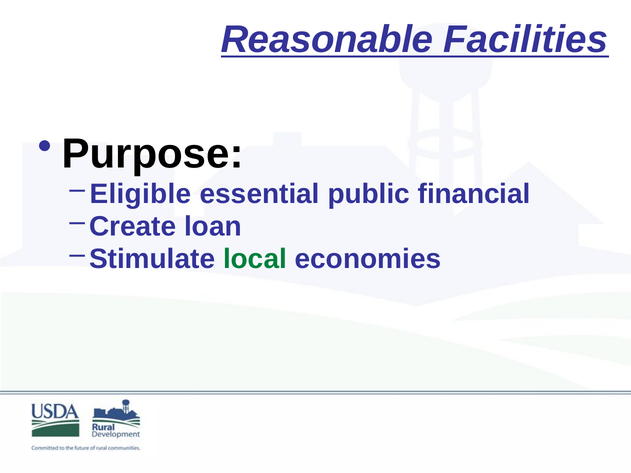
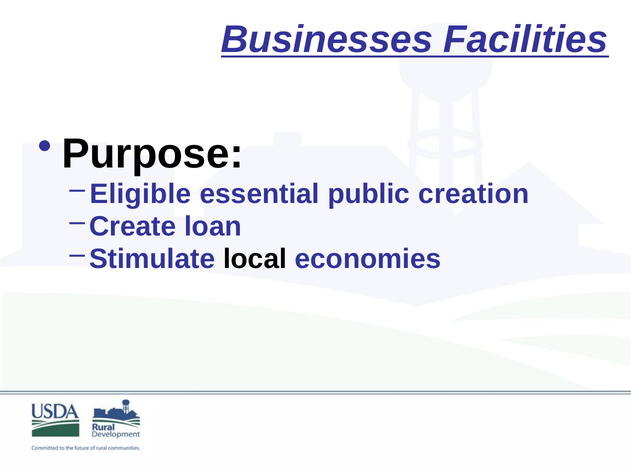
Reasonable: Reasonable -> Businesses (327, 39)
financial: financial -> creation (474, 194)
local colour: green -> black (255, 259)
